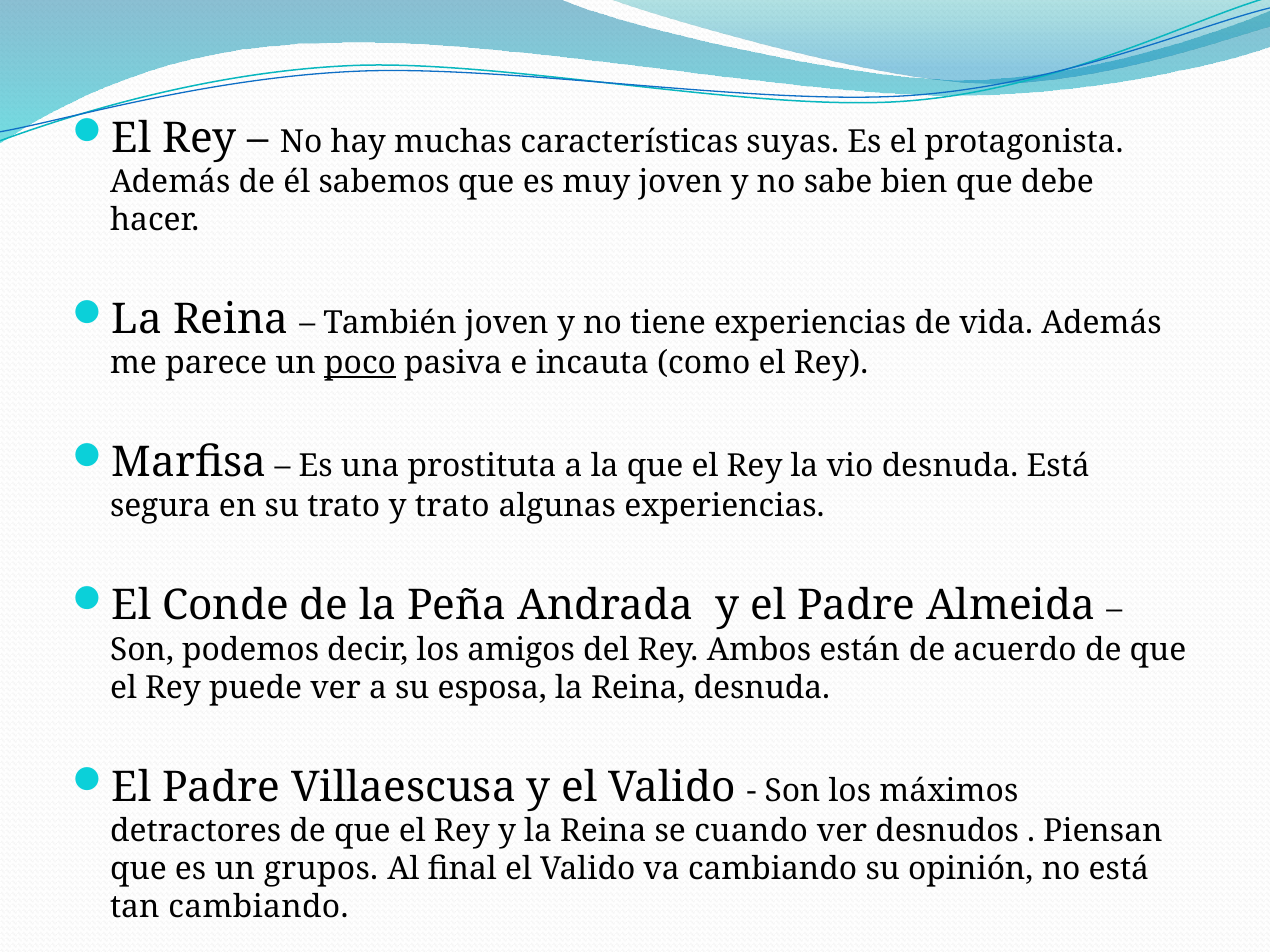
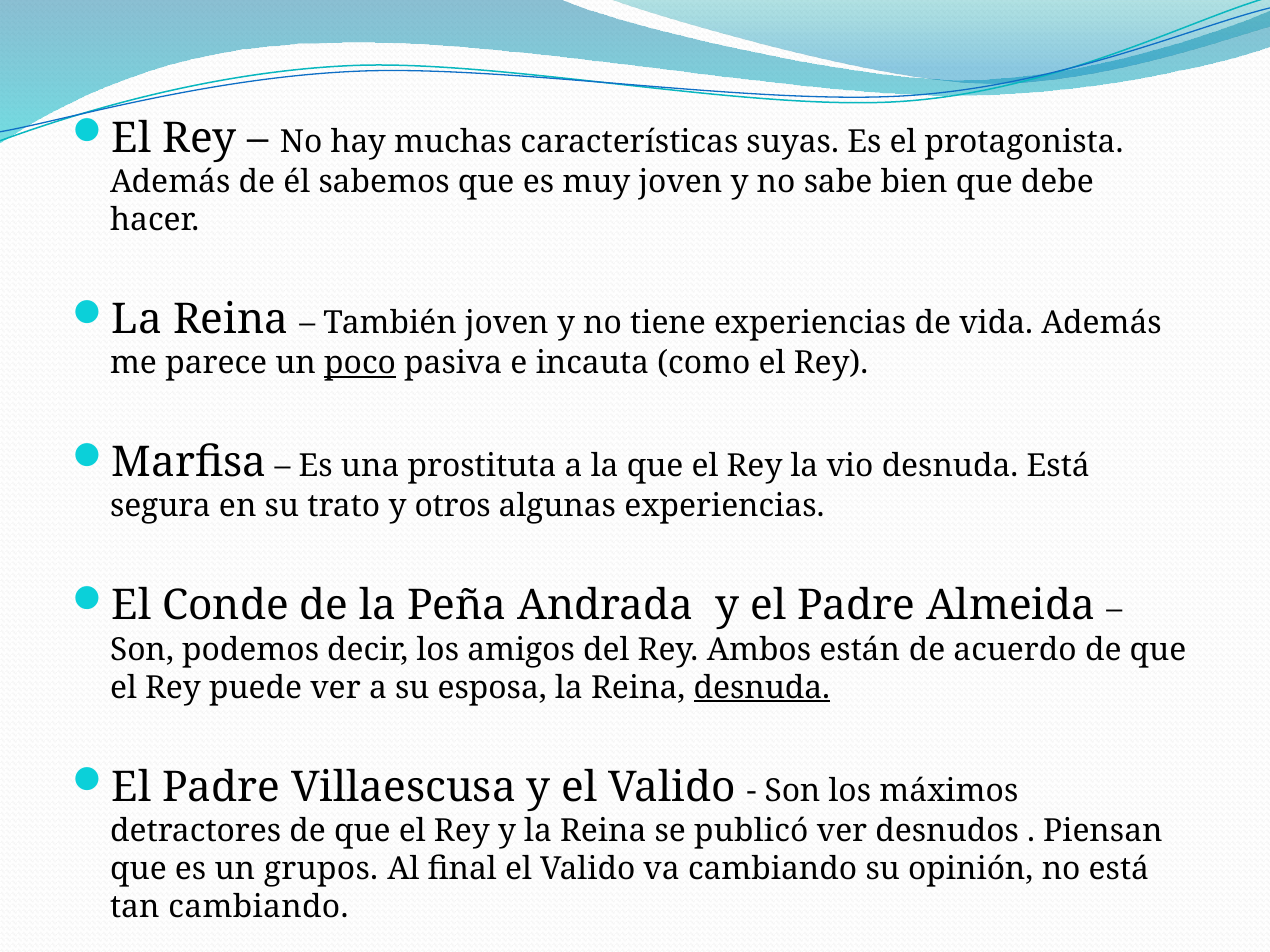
y trato: trato -> otros (453, 507)
desnuda underline: none -> present (762, 688)
cuando: cuando -> publicó (751, 831)
